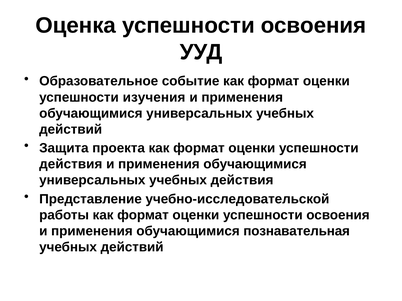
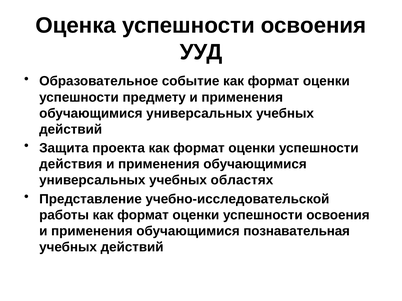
изучения: изучения -> предмету (154, 97)
учебных действия: действия -> областях (242, 180)
